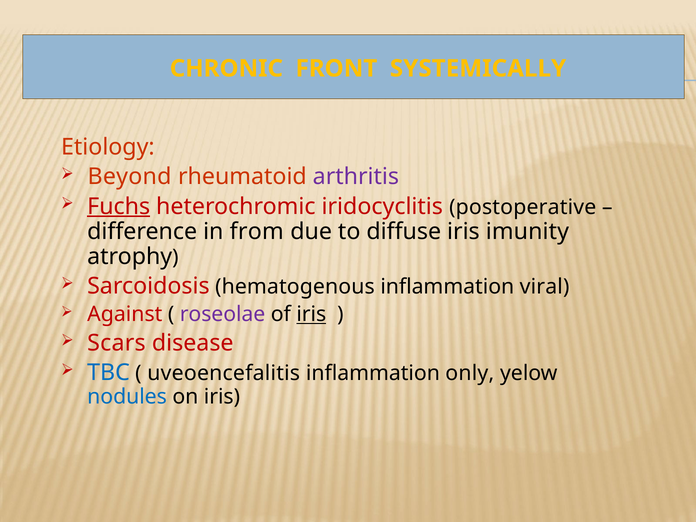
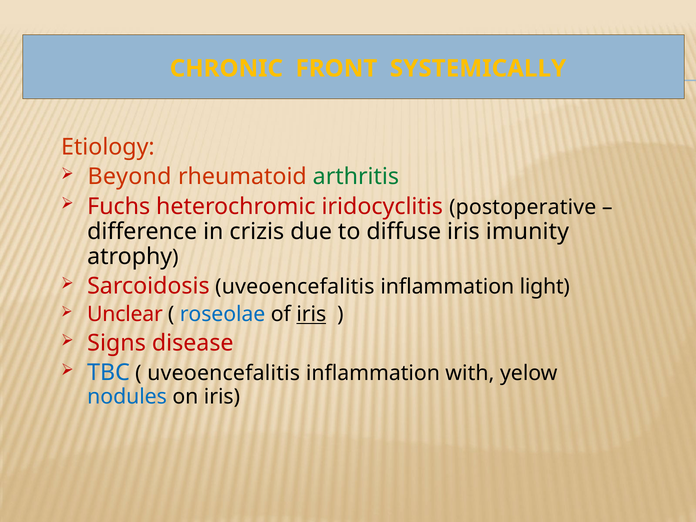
arthritis colour: purple -> green (356, 177)
Fuchs underline: present -> none (119, 206)
from: from -> crizis (257, 231)
Sarcoidosis hematogenous: hematogenous -> uveoencefalitis (295, 287)
viral: viral -> light (545, 287)
Against: Against -> Unclear (125, 314)
roseolae colour: purple -> blue (223, 314)
Scars: Scars -> Signs (117, 343)
only: only -> with (470, 373)
